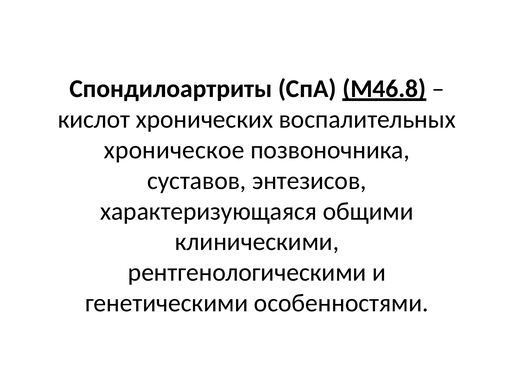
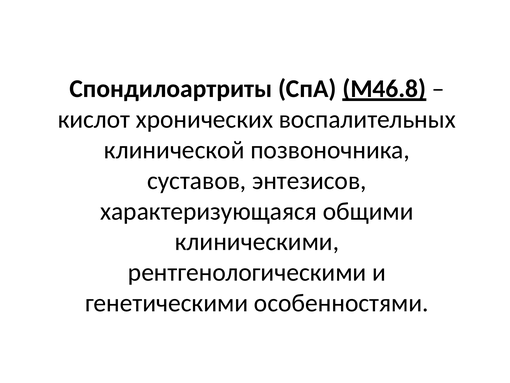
хроническое: хроническое -> клинической (174, 150)
